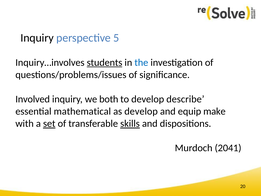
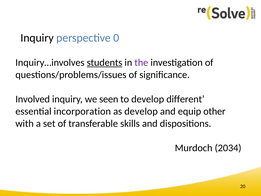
5: 5 -> 0 (116, 38)
the colour: blue -> purple (141, 63)
both: both -> seen (109, 99)
describe: describe -> different (185, 99)
mathematical: mathematical -> incorporation (82, 111)
make: make -> other (214, 111)
set underline: present -> none (49, 123)
skills underline: present -> none (130, 123)
2041: 2041 -> 2034 (228, 148)
